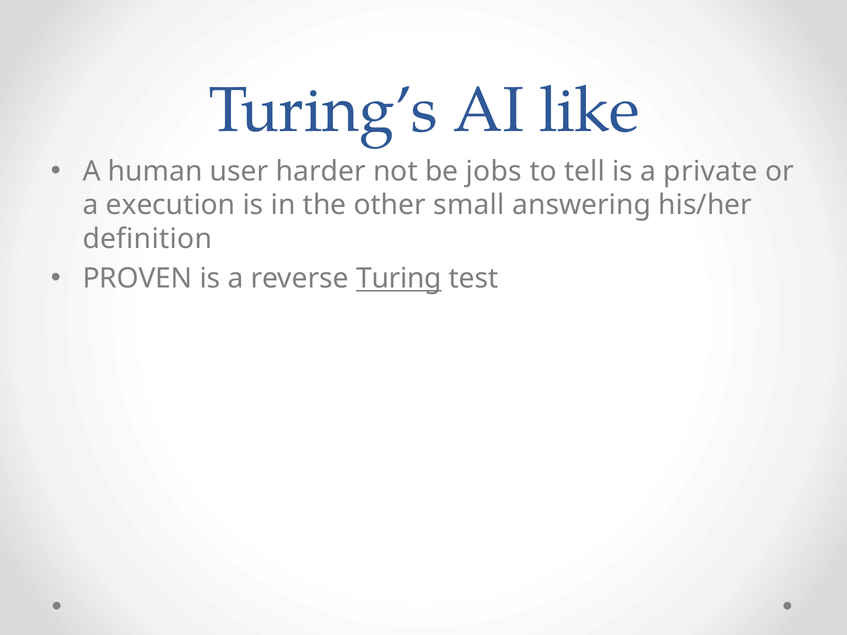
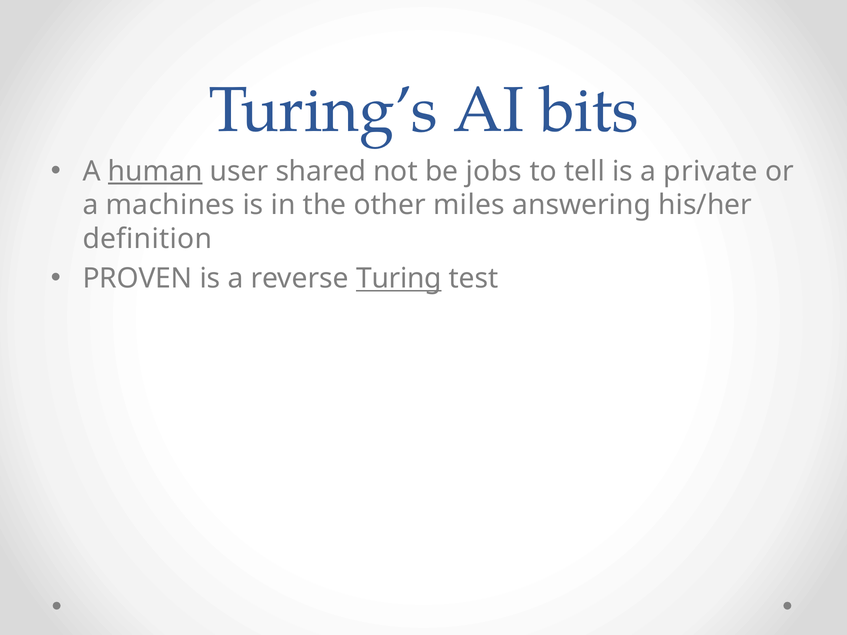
like: like -> bits (589, 110)
human underline: none -> present (155, 171)
harder: harder -> shared (321, 171)
execution: execution -> machines (170, 205)
small: small -> miles (469, 205)
